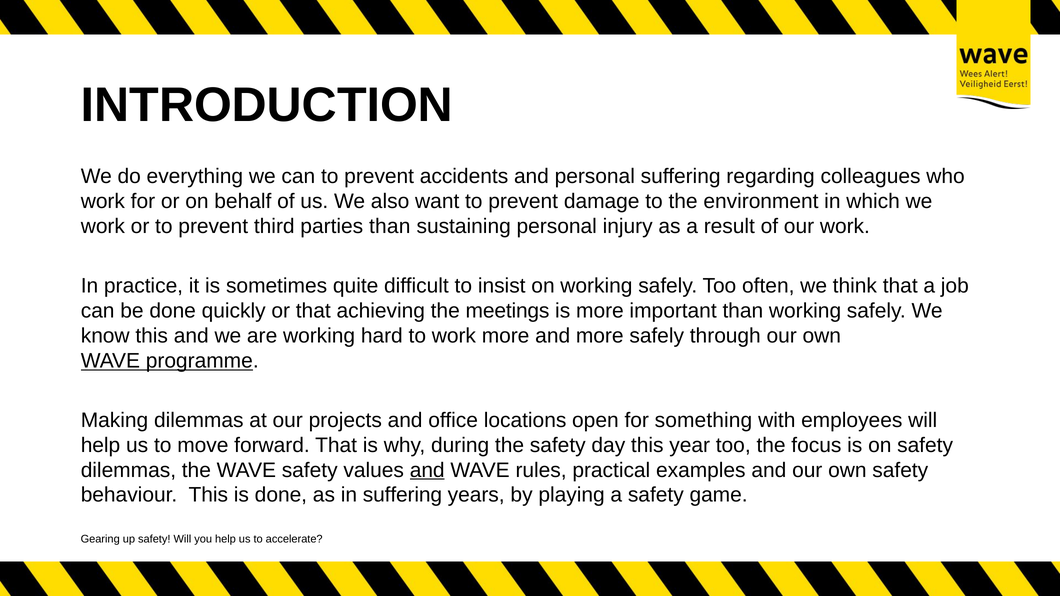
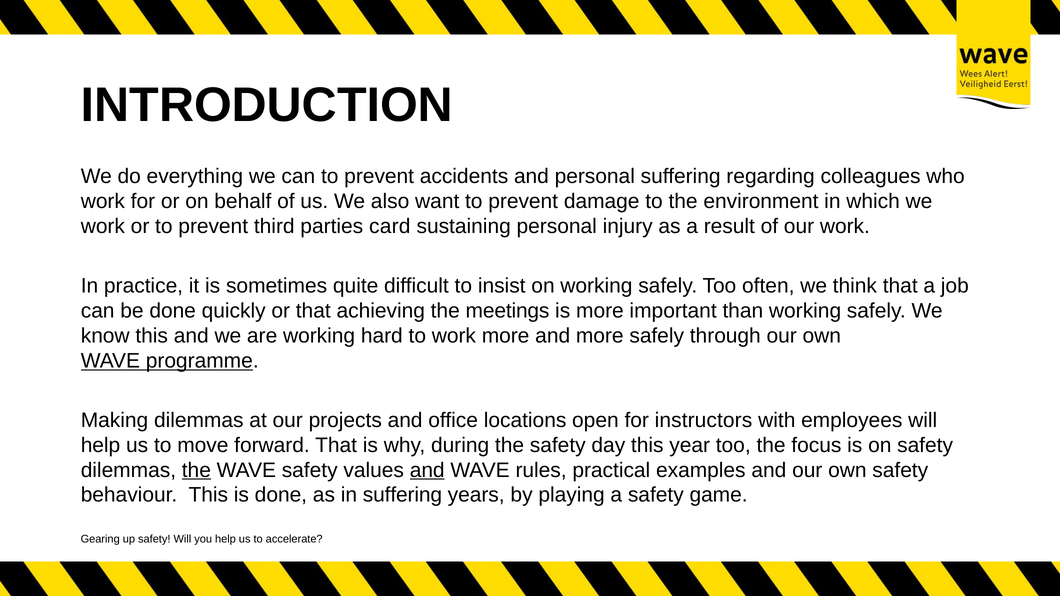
parties than: than -> card (390, 226)
something: something -> instructors (703, 421)
the underline: none -> present (196, 470)
